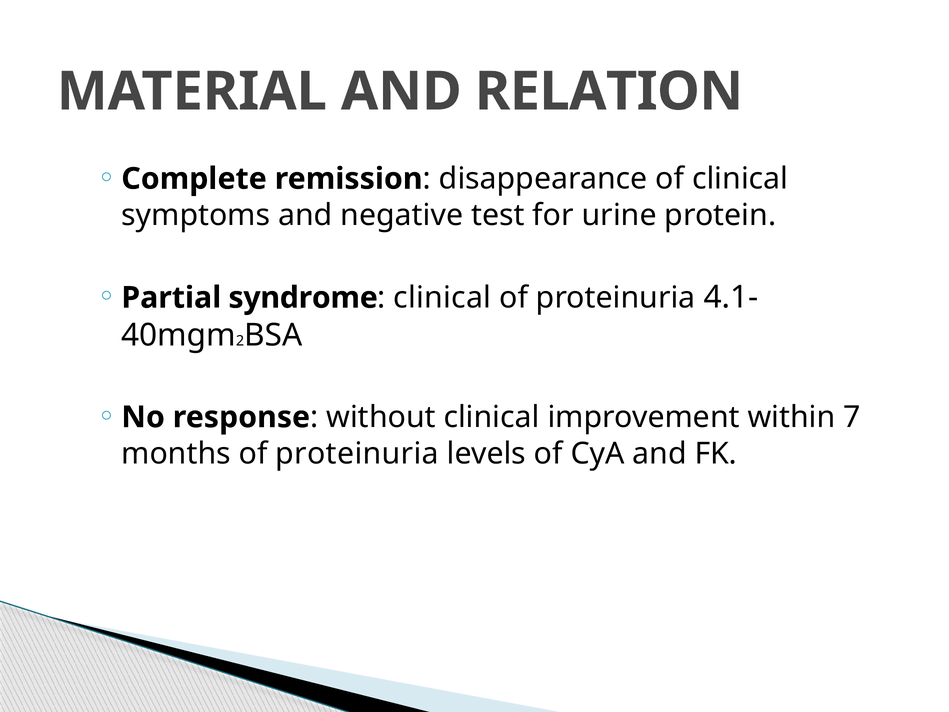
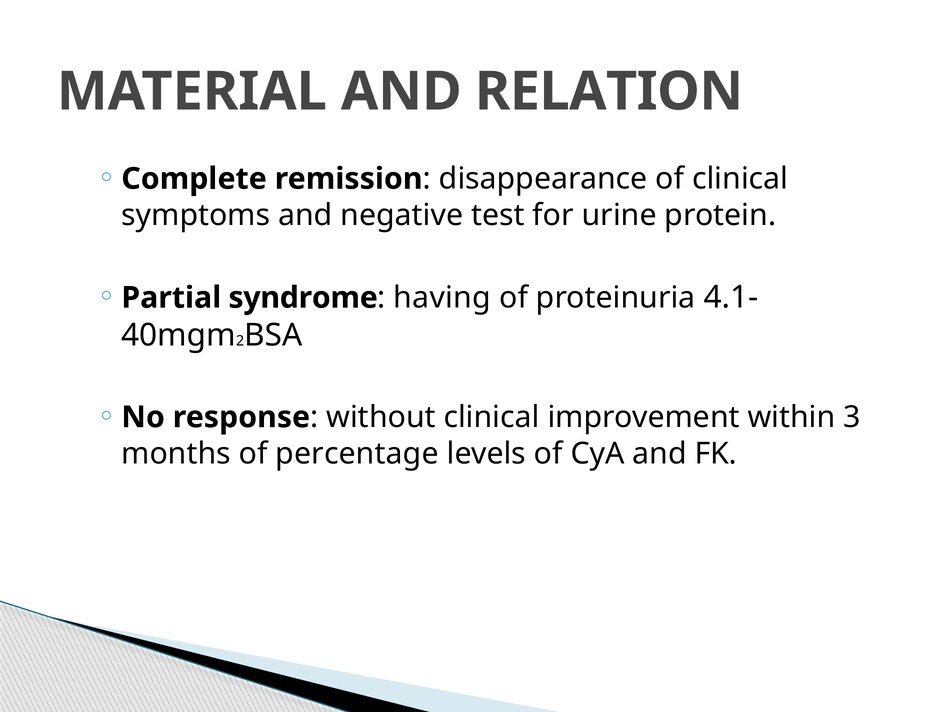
clinical: clinical -> having (442, 298)
7: 7 -> 3 (852, 417)
months of proteinuria: proteinuria -> percentage (357, 453)
